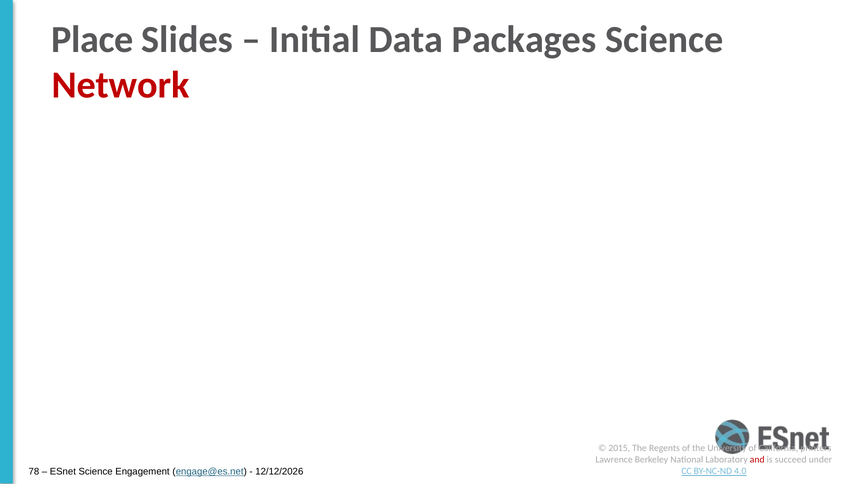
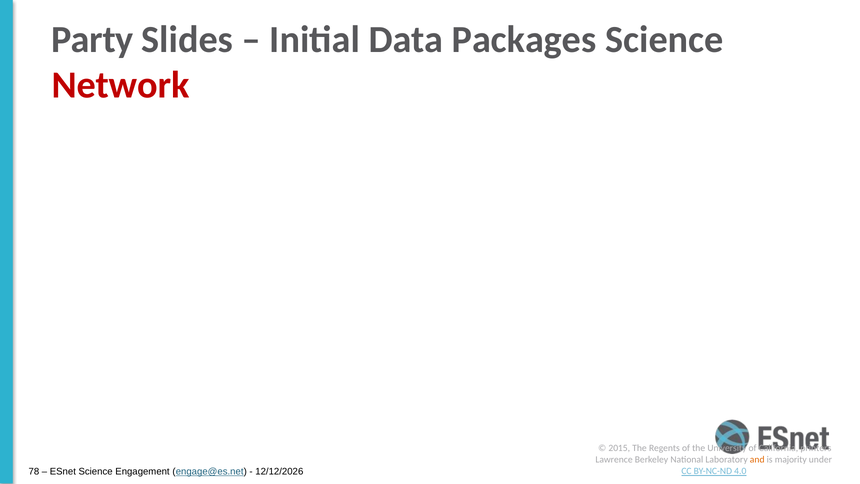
Place: Place -> Party (92, 39)
and colour: red -> orange (757, 459)
succeed: succeed -> majority (791, 459)
